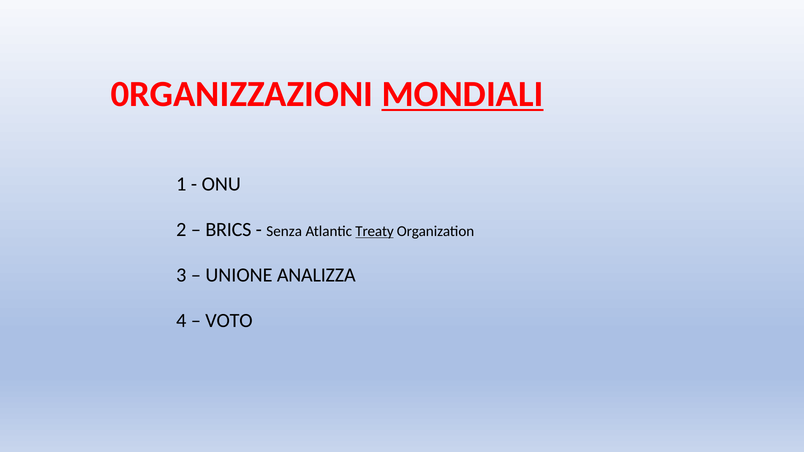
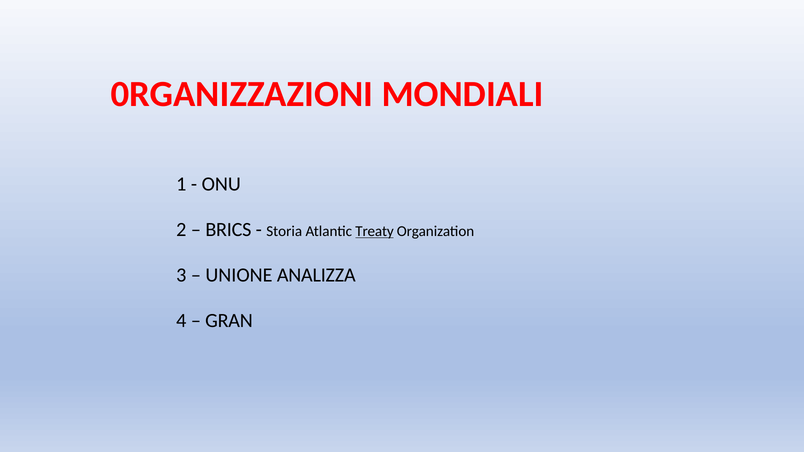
MONDIALI underline: present -> none (463, 94)
Senza: Senza -> Storia (284, 231)
VOTO: VOTO -> GRAN (229, 321)
